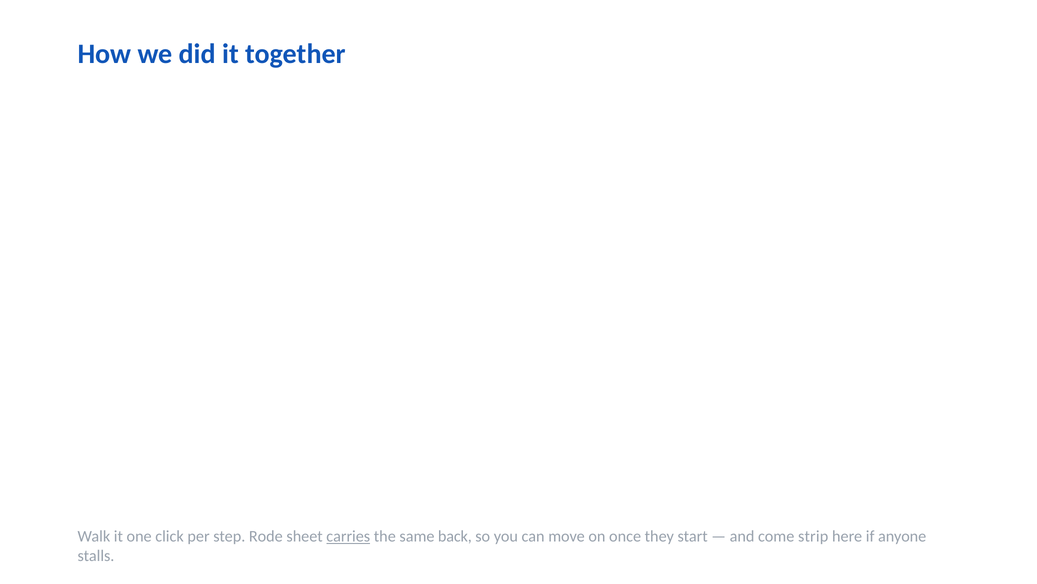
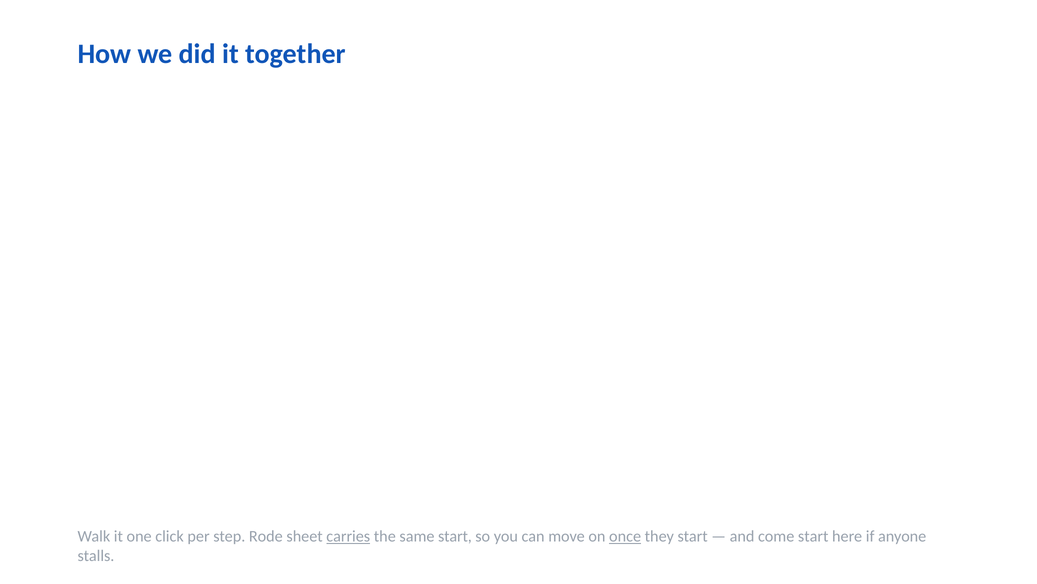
same back: back -> start (455, 536)
once underline: none -> present (625, 536)
come strip: strip -> start (813, 536)
